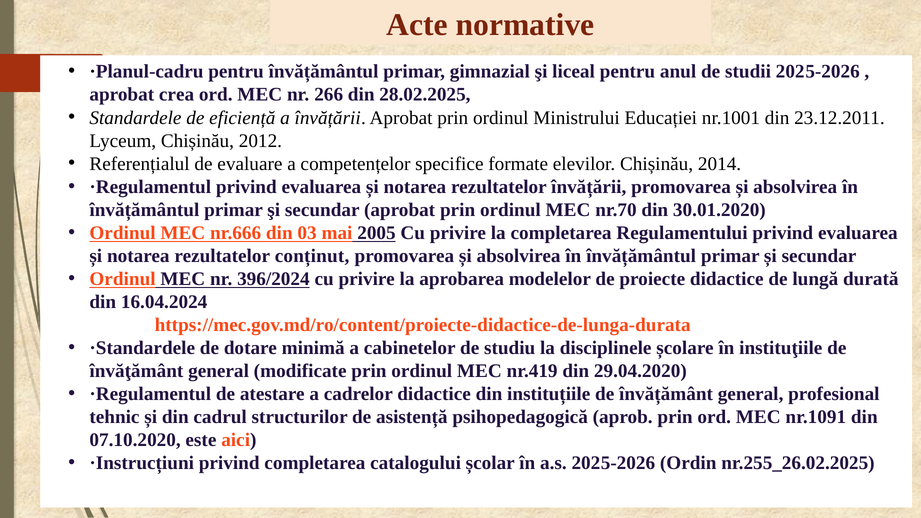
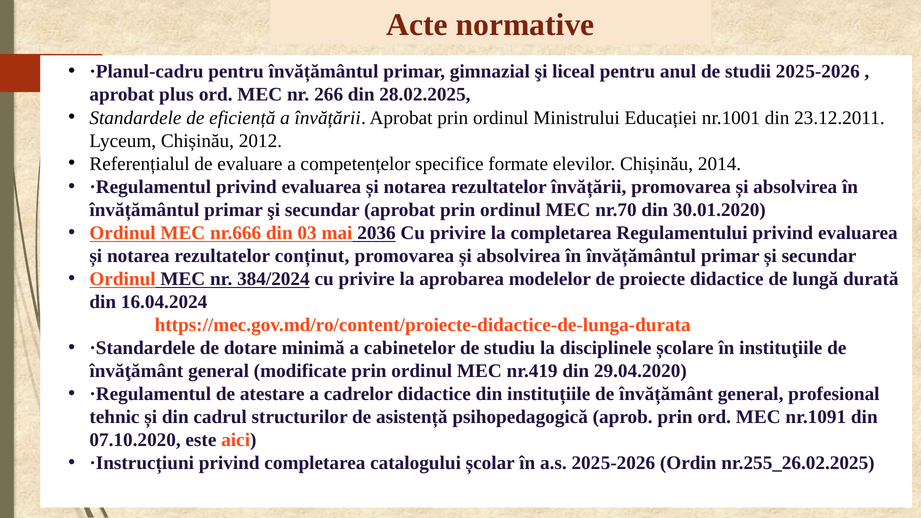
crea: crea -> plus (176, 95)
2005: 2005 -> 2036 (376, 233)
396/2024: 396/2024 -> 384/2024 (273, 279)
